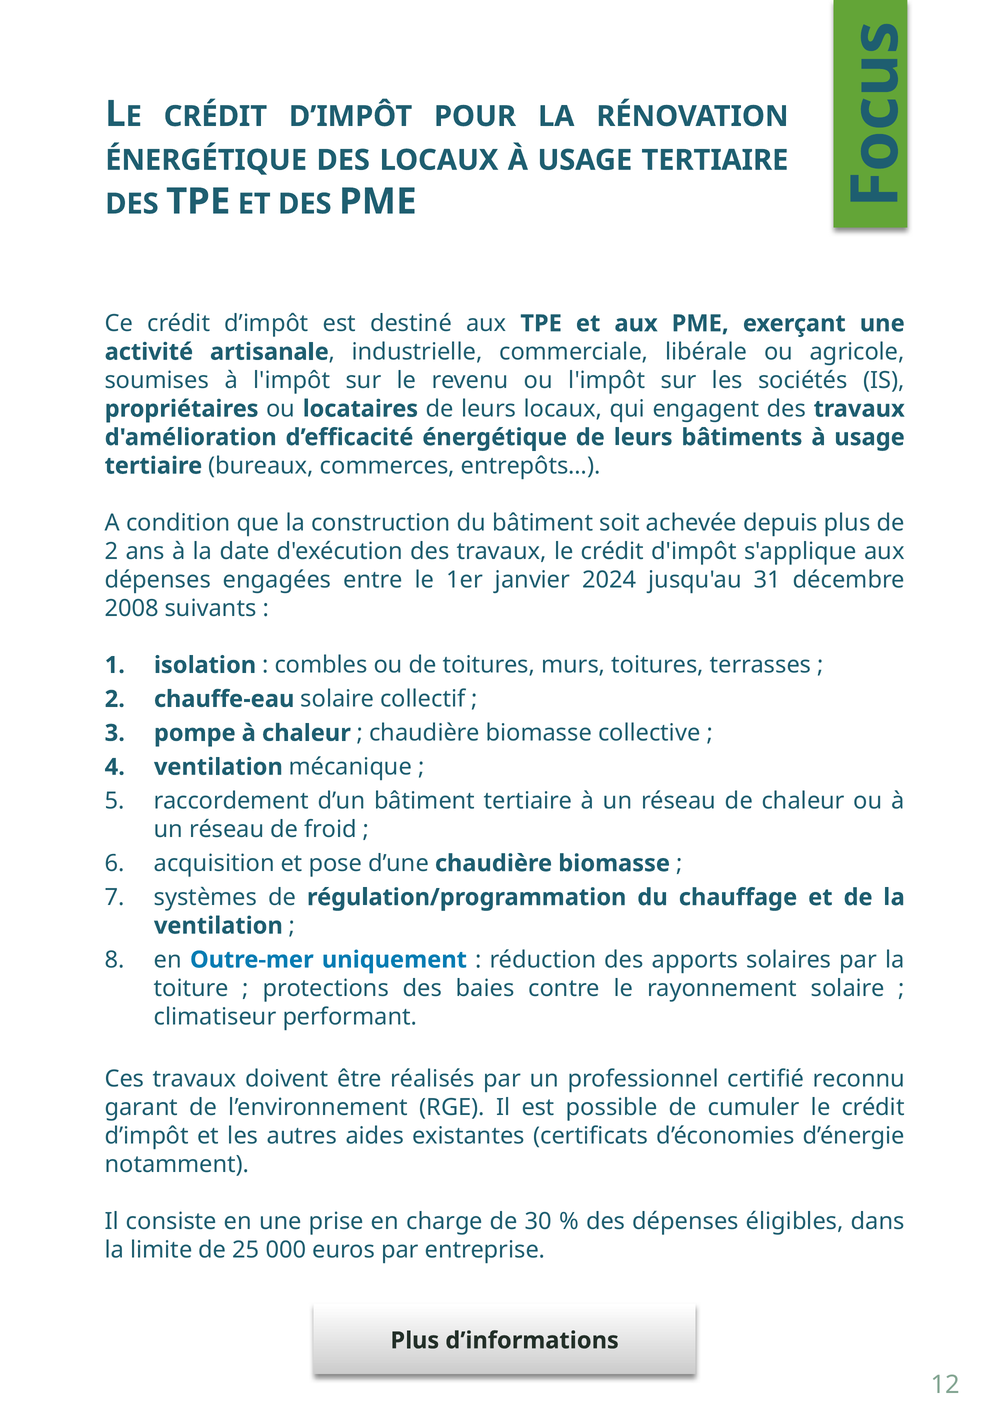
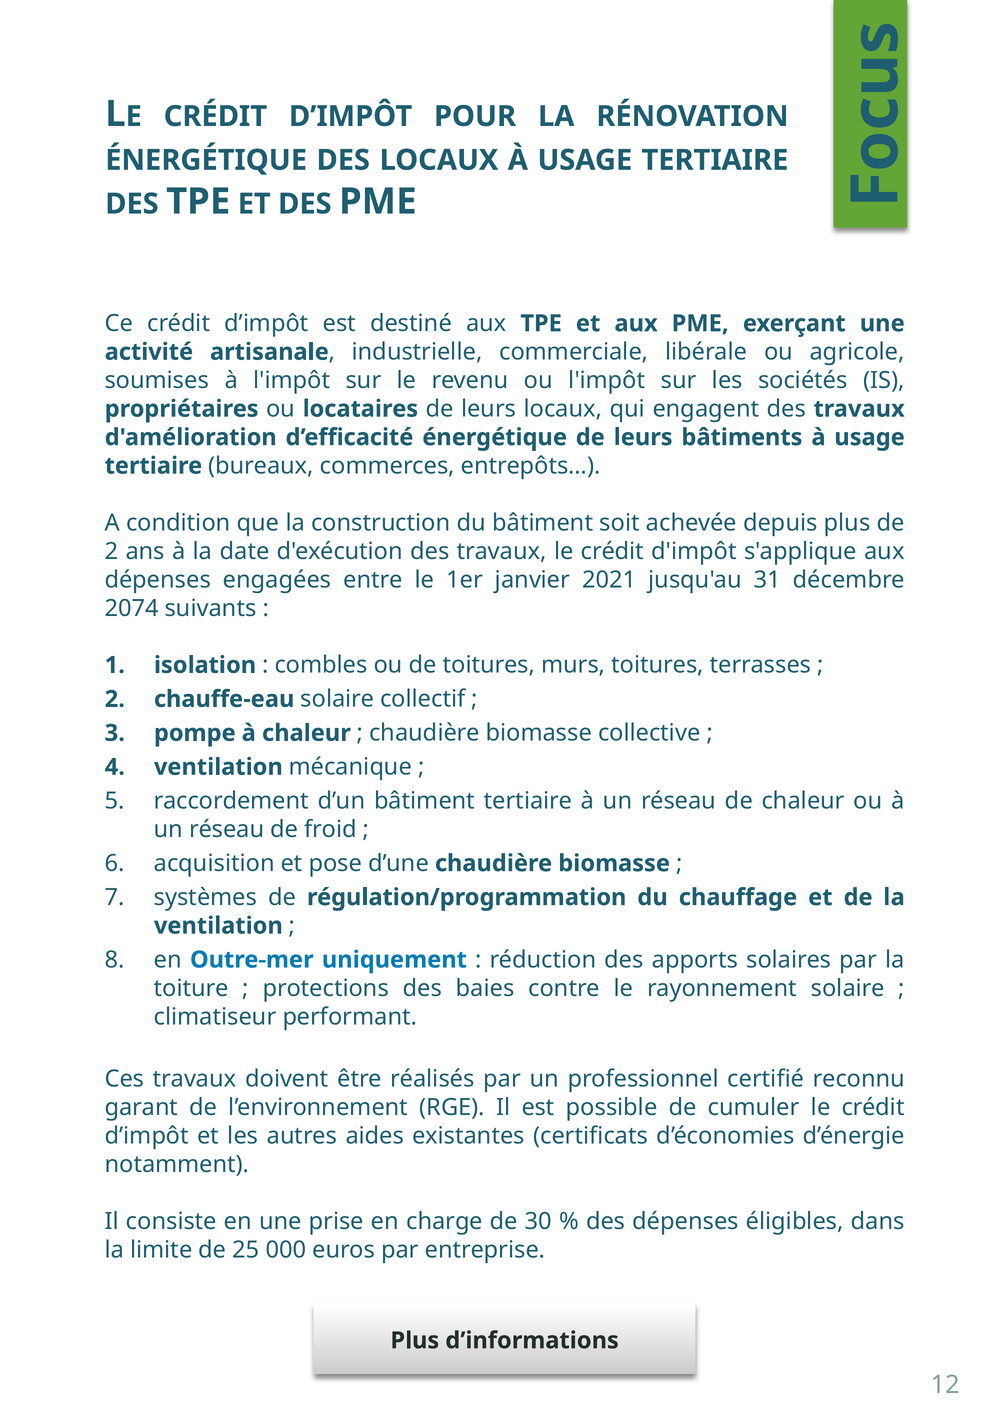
2024: 2024 -> 2021 (609, 579)
2008: 2008 -> 2074 (132, 608)
